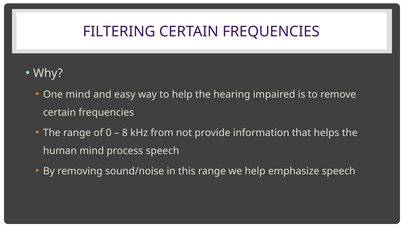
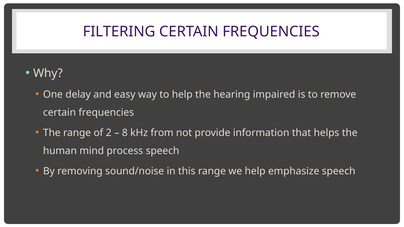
One mind: mind -> delay (78, 94)
0: 0 -> 2 (109, 133)
